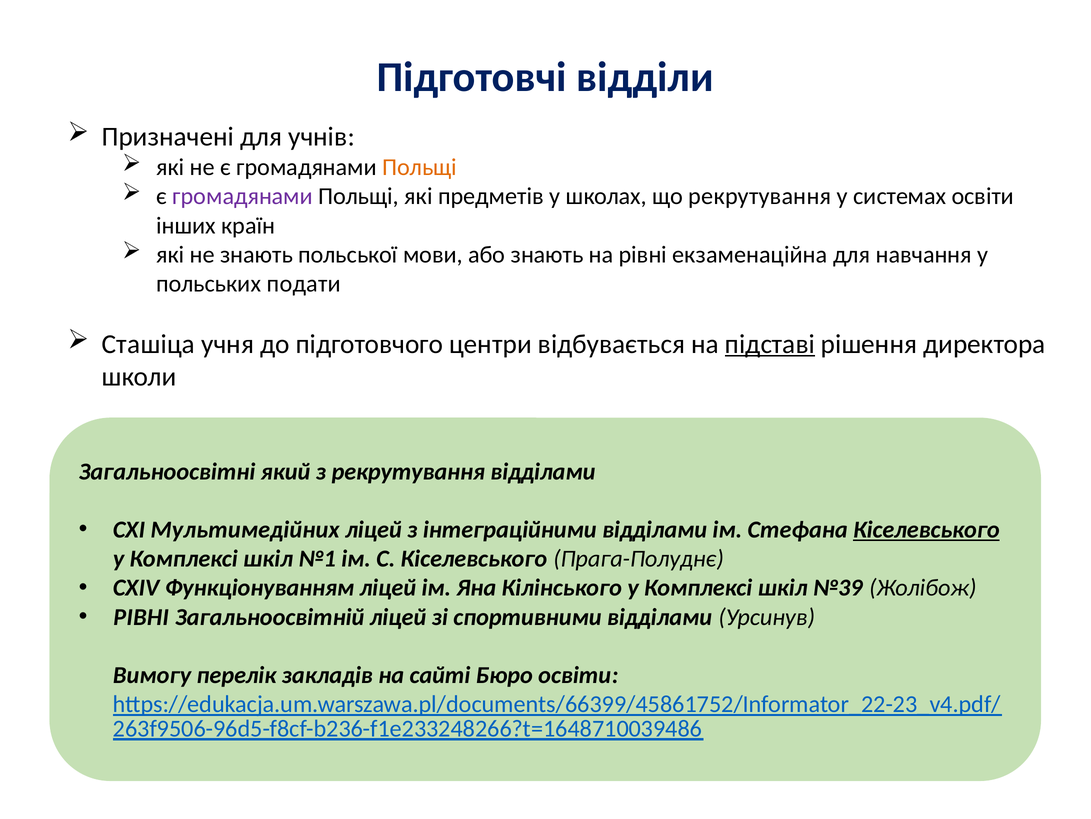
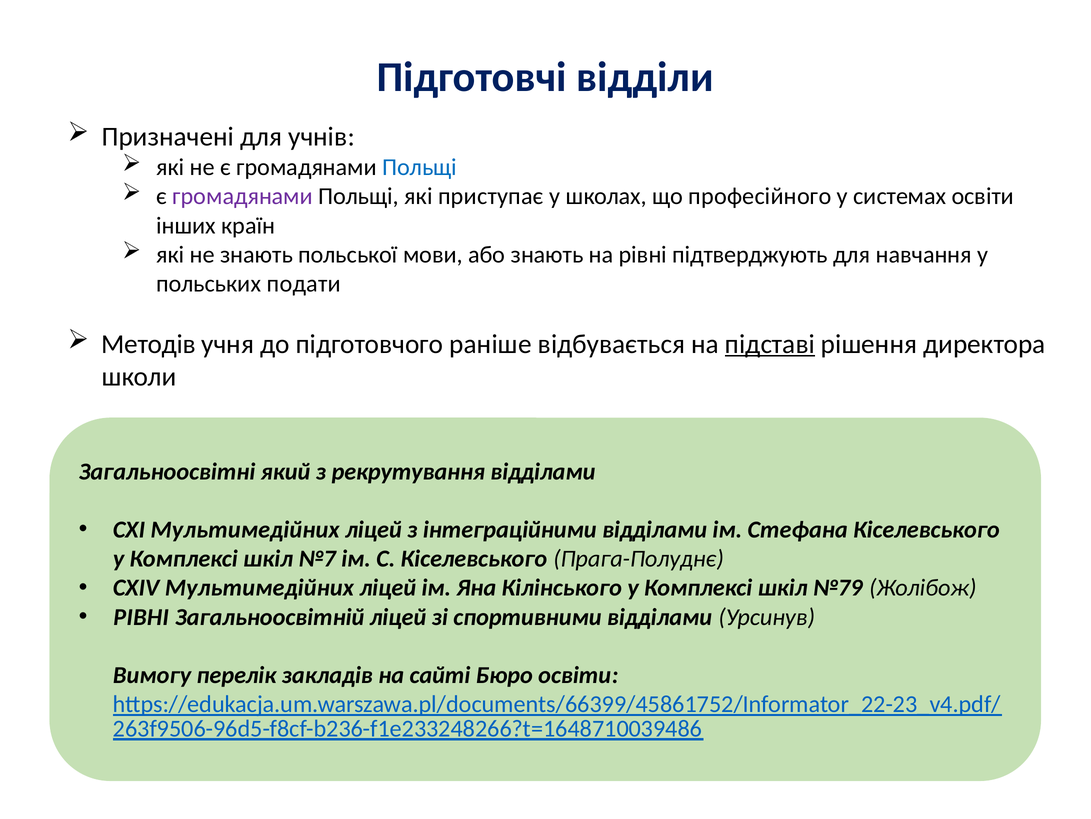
Польщі colour: orange -> blue (420, 167)
предметів: предметів -> приступає (491, 196)
що рекрутування: рекрутування -> професійного (760, 196)
екзаменаційна: екзаменаційна -> підтверджують (750, 254)
Сташіца: Сташіца -> Методів (149, 344)
центри: центри -> раніше (490, 344)
Кіселевського underline: present -> none (926, 529)
№1: №1 -> №7 (317, 558)
CXIV Функціонуванням: Функціонуванням -> Мультимедійних (259, 587)
№39: №39 -> №79 (838, 587)
